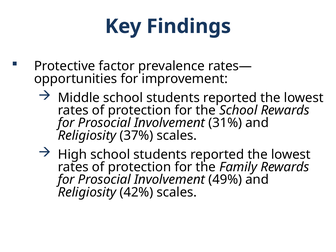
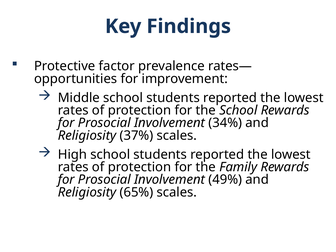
31%: 31% -> 34% (225, 123)
42%: 42% -> 65% (136, 192)
